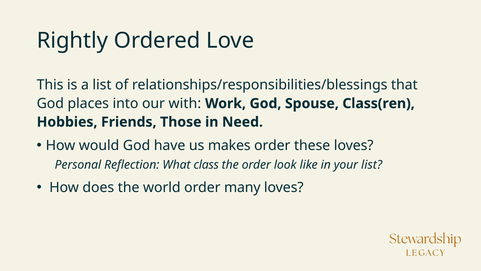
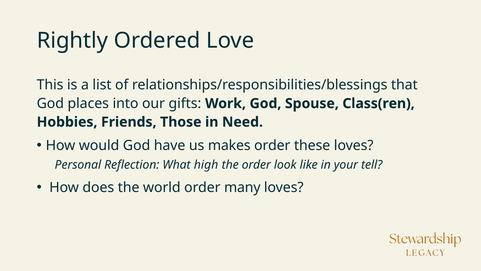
with: with -> gifts (185, 103)
class: class -> high (206, 165)
your list: list -> tell (372, 165)
